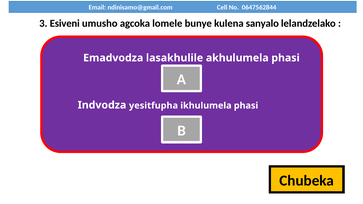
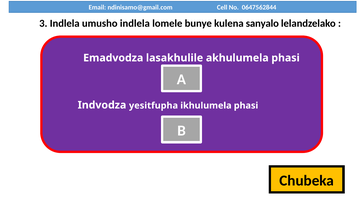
3 Esiveni: Esiveni -> Indlela (65, 23)
umusho agcoka: agcoka -> indlela (135, 23)
